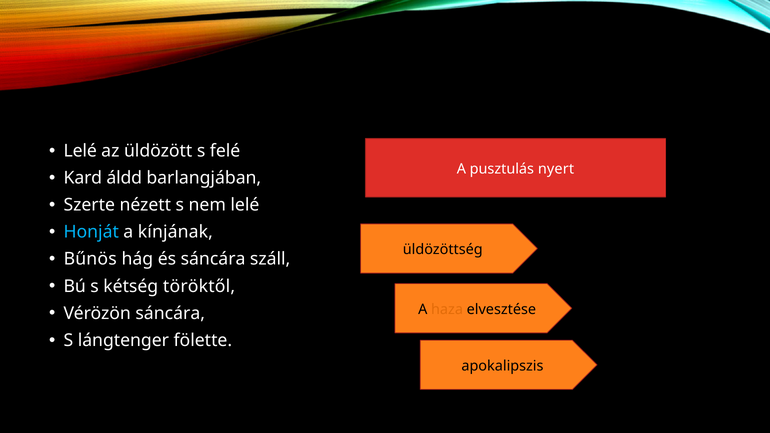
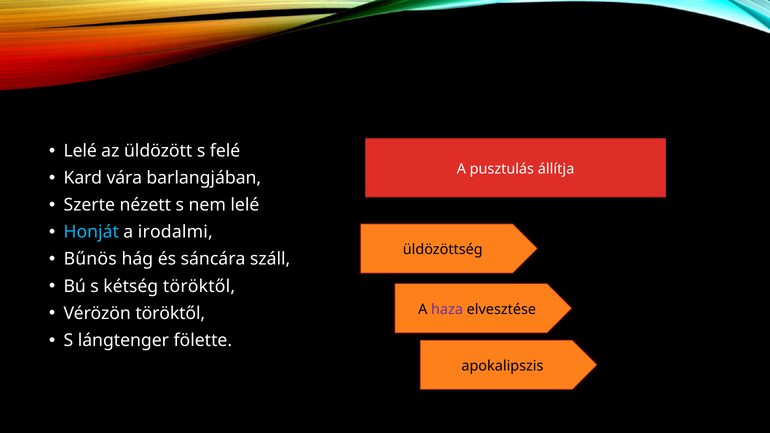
nyert: nyert -> állítja (556, 169)
áldd: áldd -> vára (124, 178)
kínjának: kínjának -> irodalmi (175, 232)
Vérözön sáncára: sáncára -> töröktől (170, 313)
haza colour: orange -> purple (447, 309)
